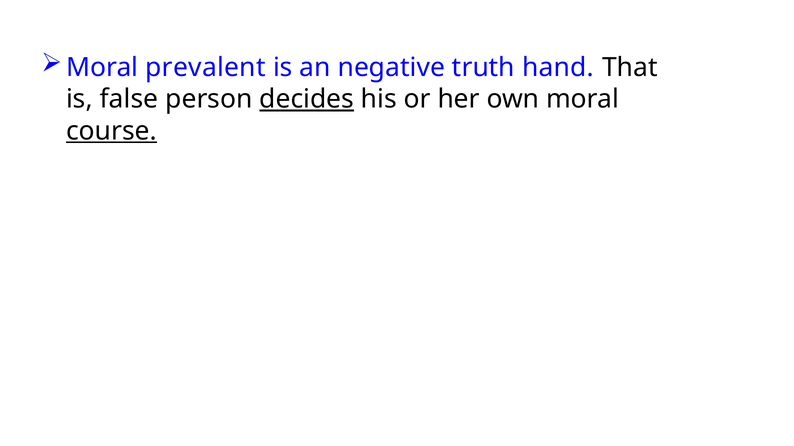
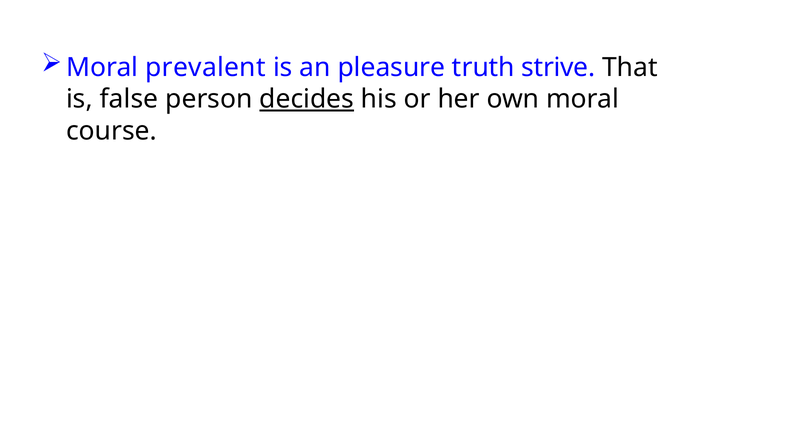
negative: negative -> pleasure (391, 67)
hand: hand -> strive (558, 67)
course underline: present -> none (112, 131)
